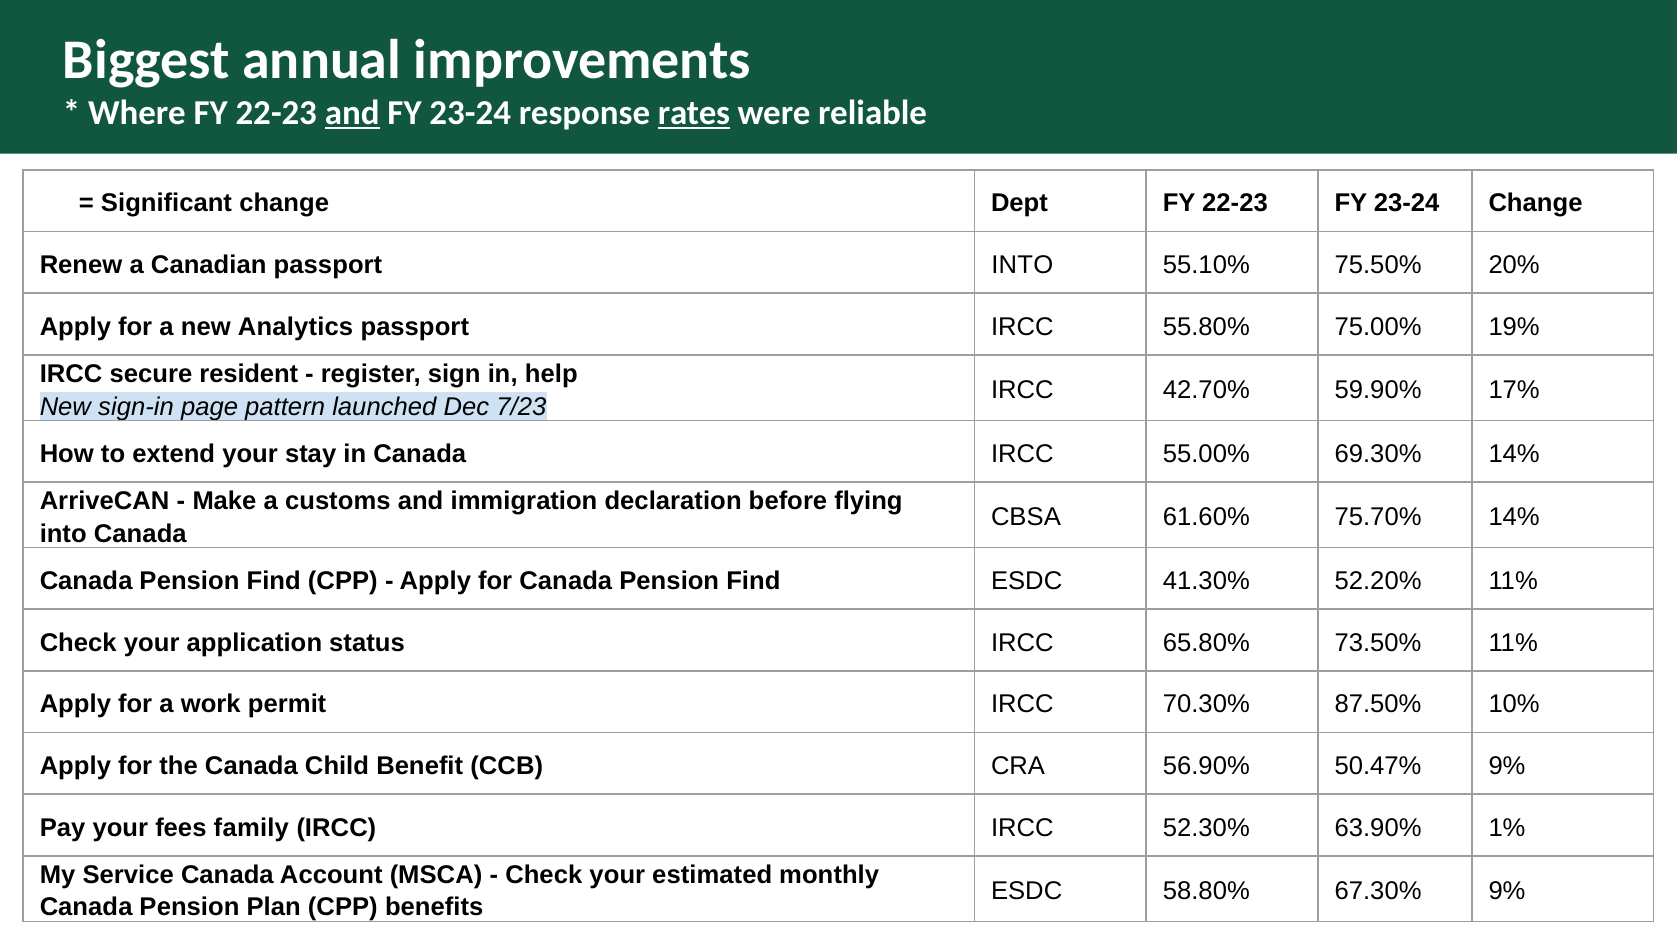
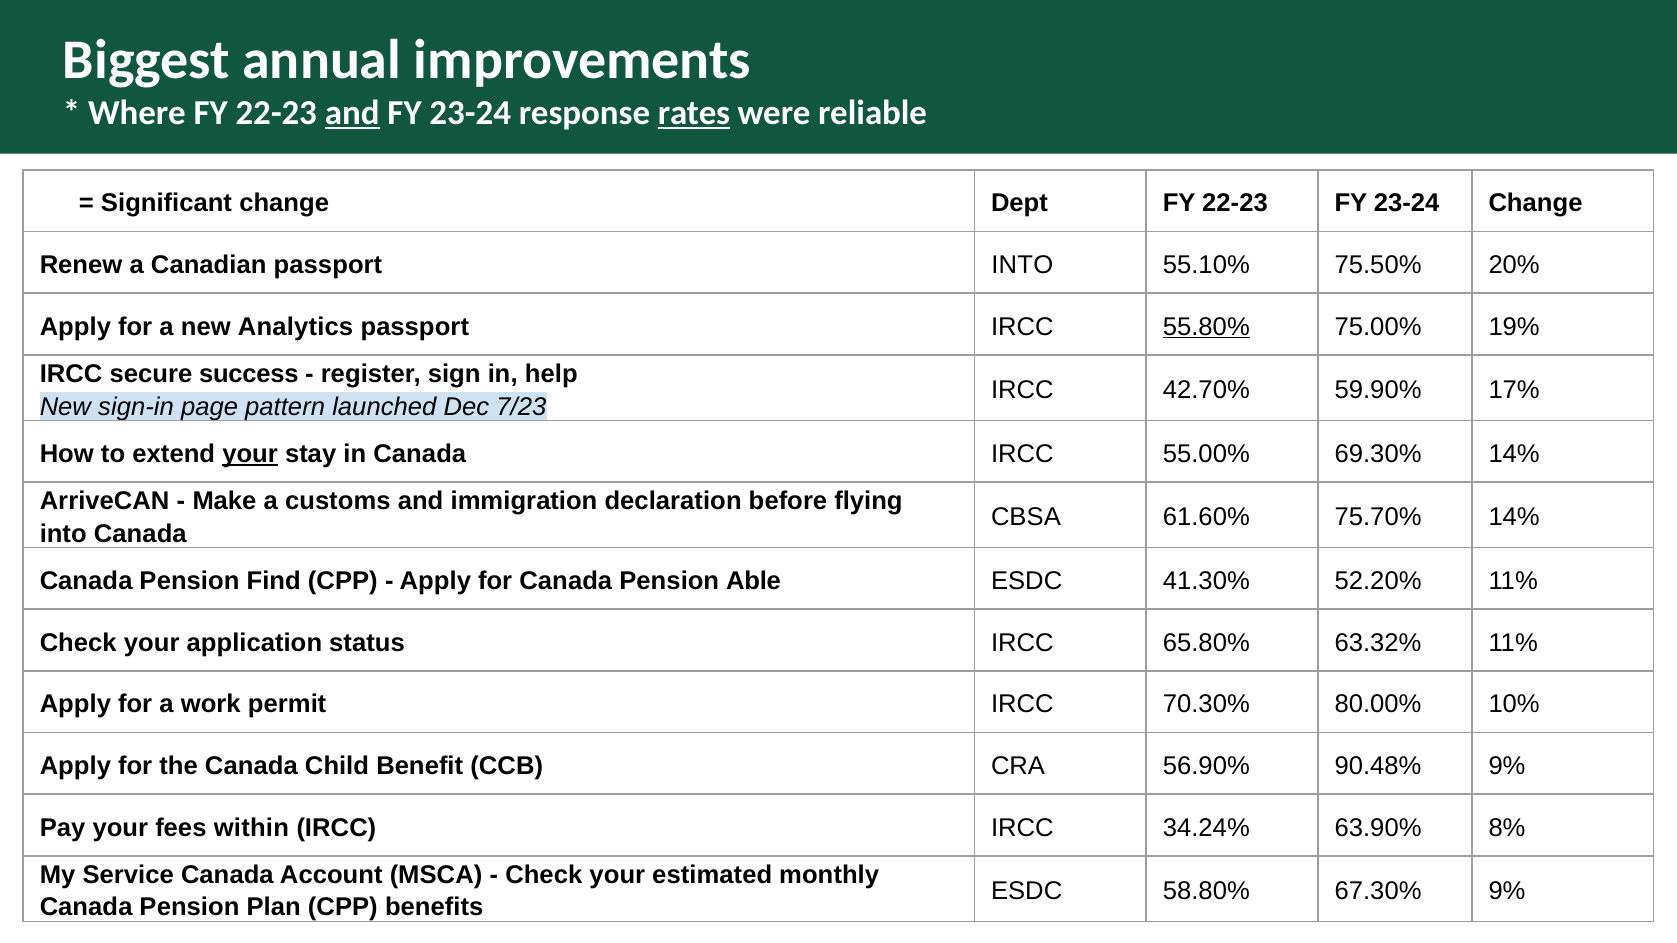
55.80% underline: none -> present (1206, 327)
resident: resident -> success (249, 374)
your underline: none -> present (250, 454)
for Canada Pension Find: Find -> Able (754, 581)
73.50%: 73.50% -> 63.32% (1378, 643)
87.50%: 87.50% -> 80.00% (1378, 705)
50.47%: 50.47% -> 90.48% (1378, 766)
family: family -> within (251, 828)
52.30%: 52.30% -> 34.24% (1206, 828)
1%: 1% -> 8% (1507, 828)
